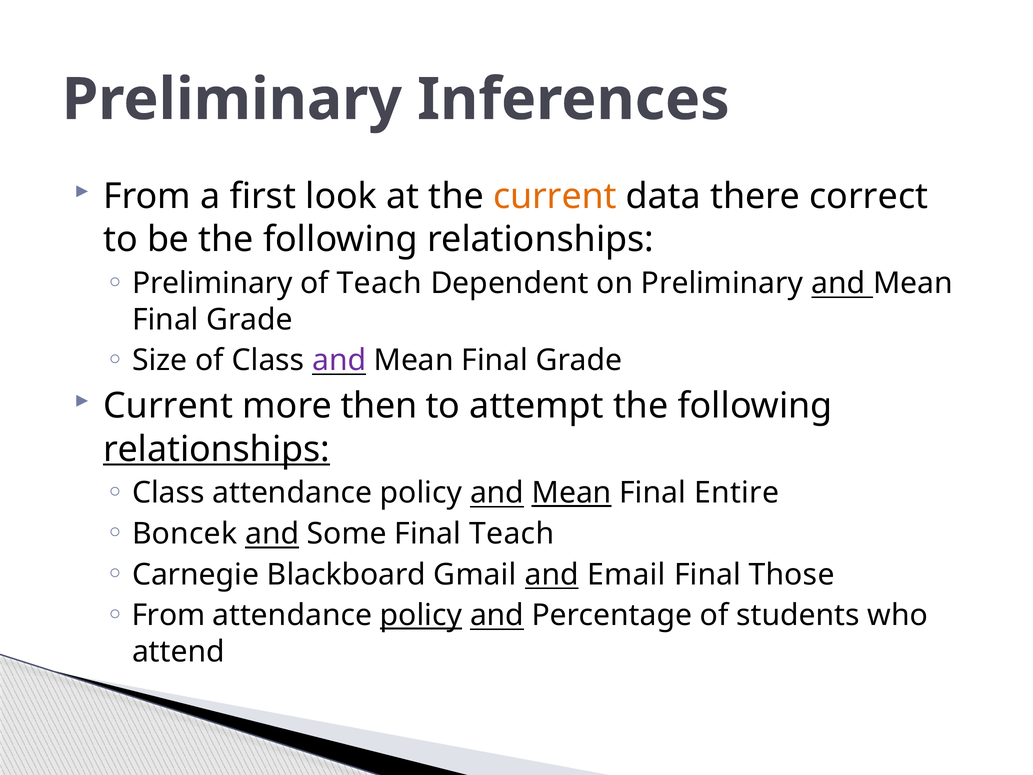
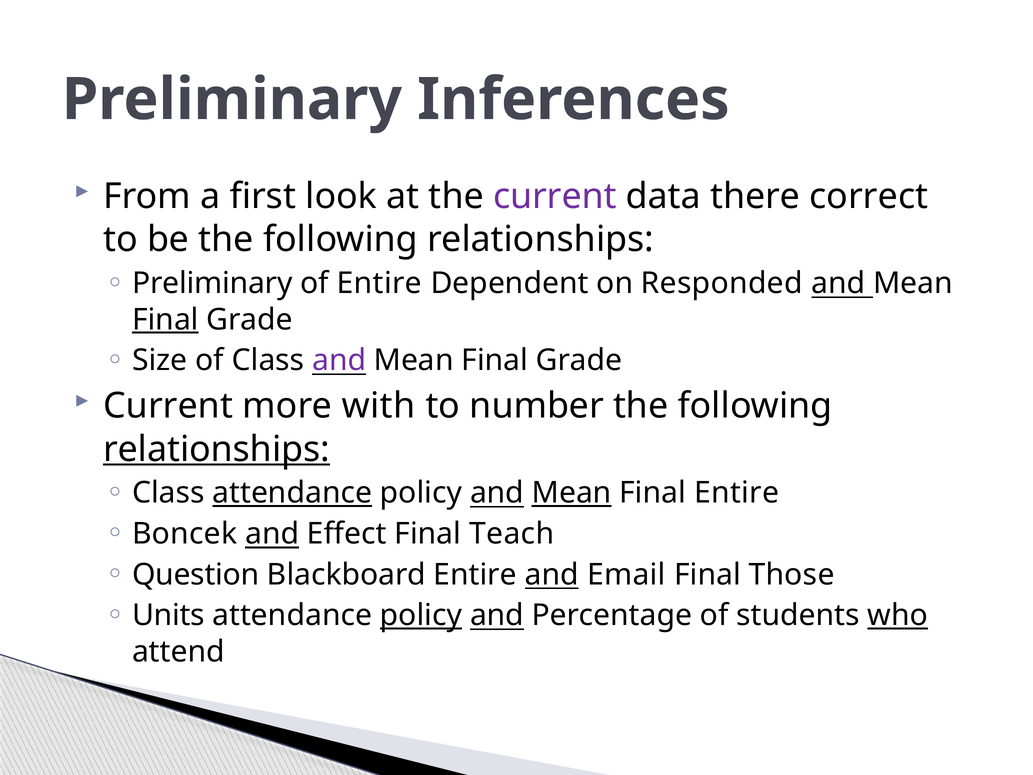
current colour: orange -> purple (555, 196)
of Teach: Teach -> Entire (379, 283)
on Preliminary: Preliminary -> Responded (722, 283)
Final underline: none -> present (165, 319)
then: then -> with (379, 406)
attempt: attempt -> number (537, 406)
attendance underline: none -> present (292, 493)
Some: Some -> Effect (347, 534)
Carnegie: Carnegie -> Question (196, 574)
Blackboard Gmail: Gmail -> Entire (475, 574)
From: From -> Units (168, 615)
who underline: none -> present (898, 615)
